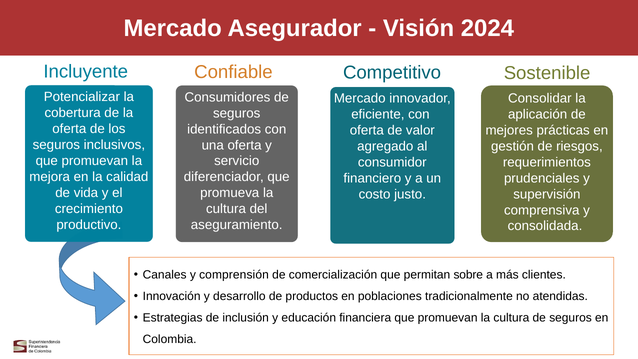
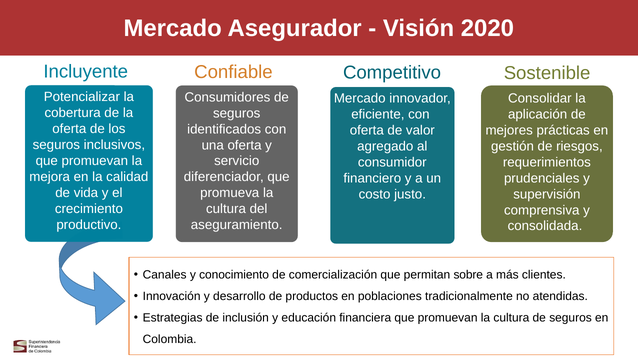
2024: 2024 -> 2020 (487, 28)
comprensión: comprensión -> conocimiento (234, 275)
